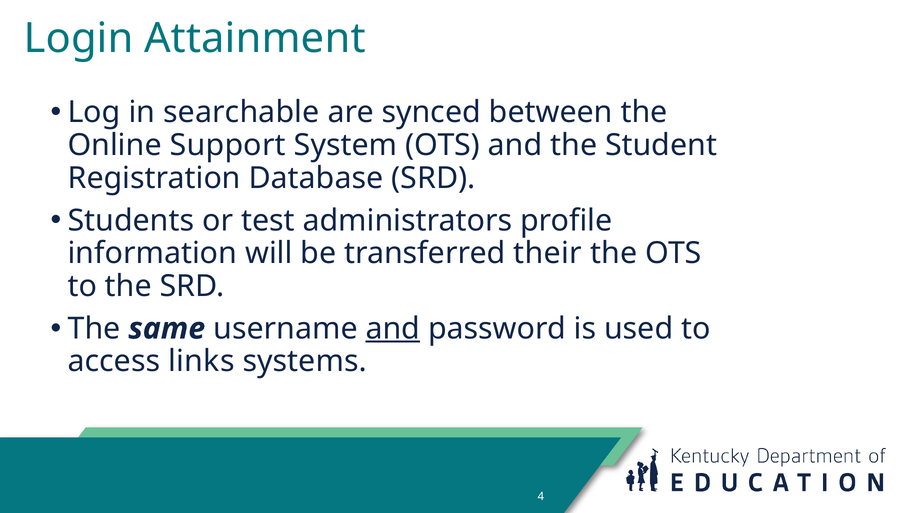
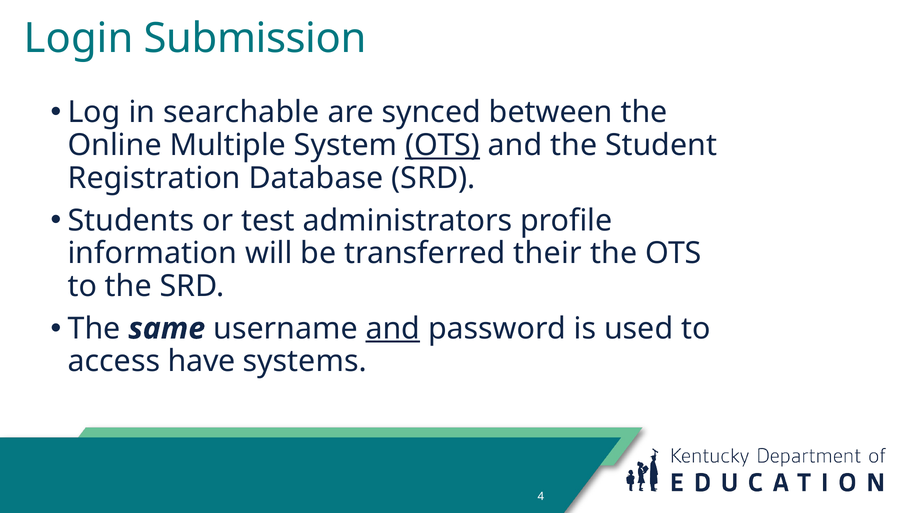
Attainment: Attainment -> Submission (255, 39)
Support: Support -> Multiple (228, 145)
OTS underline: none -> present (443, 145)
links: links -> have (202, 361)
